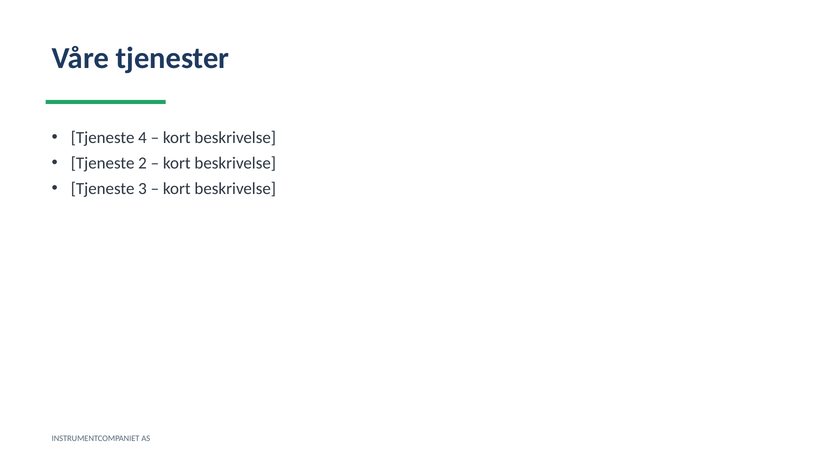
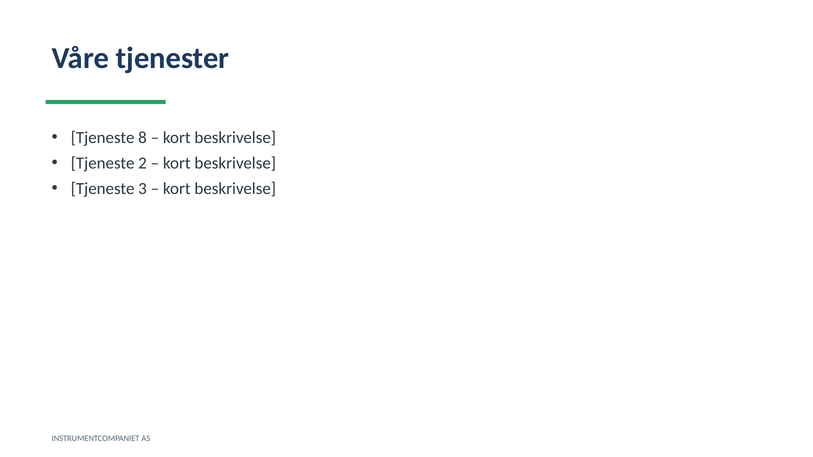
4: 4 -> 8 (143, 138)
